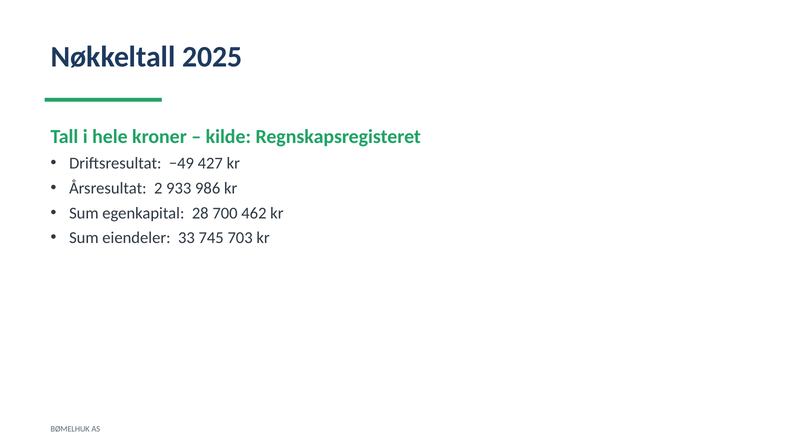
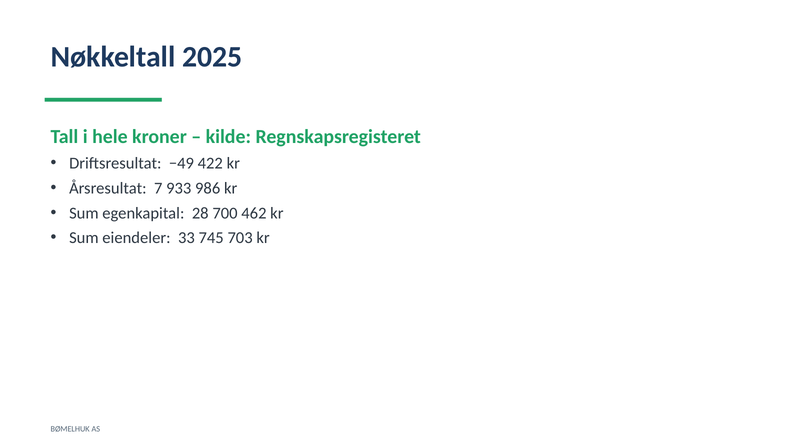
427: 427 -> 422 (210, 163)
2: 2 -> 7 (158, 188)
